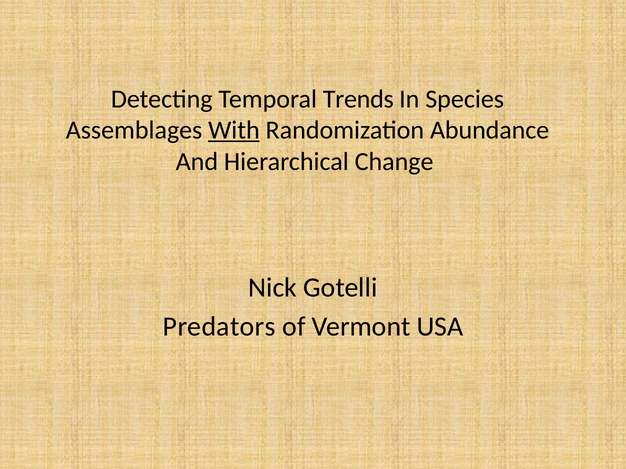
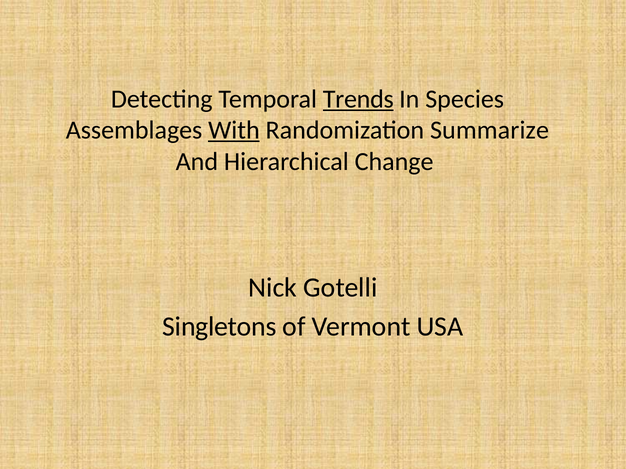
Trends underline: none -> present (358, 99)
Abundance: Abundance -> Summarize (489, 130)
Predators: Predators -> Singletons (219, 327)
